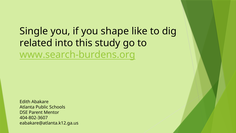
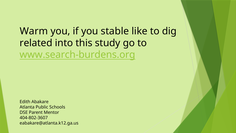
Single: Single -> Warm (34, 31)
shape: shape -> stable (115, 31)
